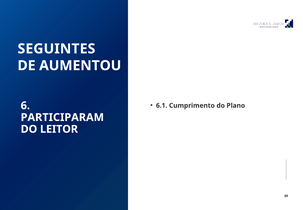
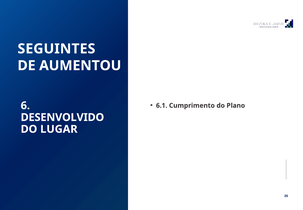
PARTICIPARAM: PARTICIPARAM -> DESENVOLVIDO (62, 117)
LEITOR: LEITOR -> LUGAR (59, 129)
